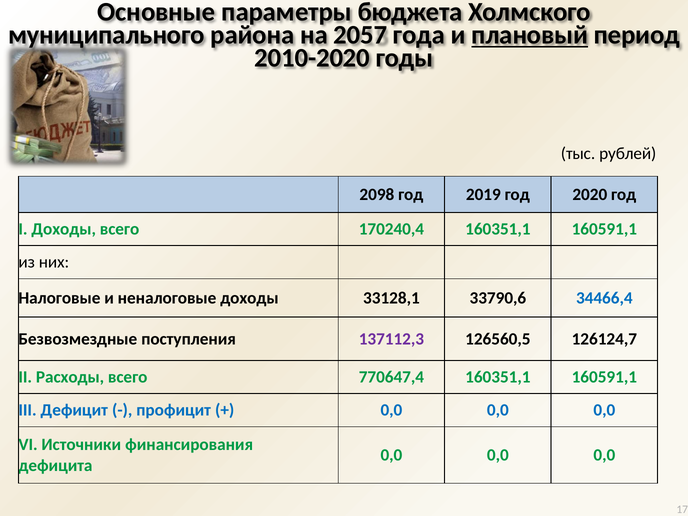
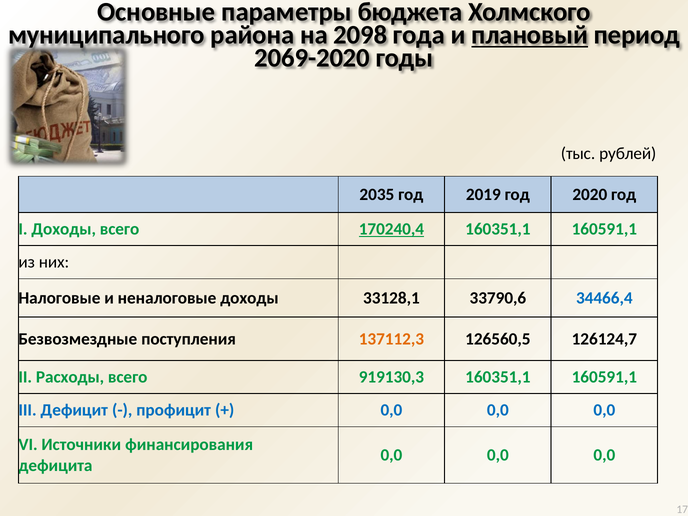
2057: 2057 -> 2098 (360, 35)
2010-2020: 2010-2020 -> 2069-2020 (312, 58)
2098: 2098 -> 2035 (377, 195)
170240,4 underline: none -> present (391, 229)
137112,3 colour: purple -> orange (391, 339)
770647,4: 770647,4 -> 919130,3 (391, 377)
